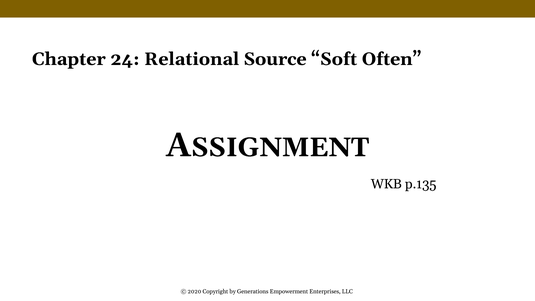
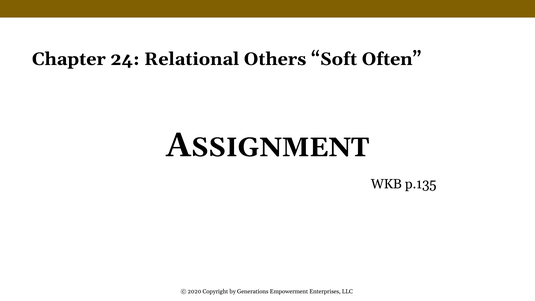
Source: Source -> Others (275, 59)
